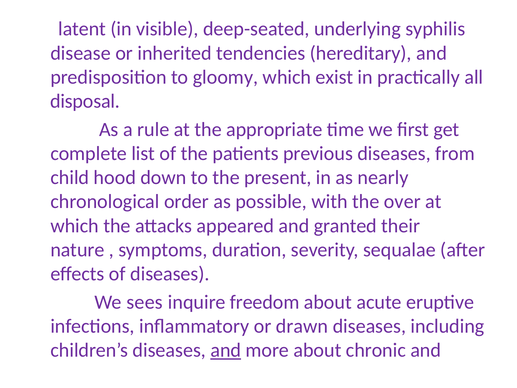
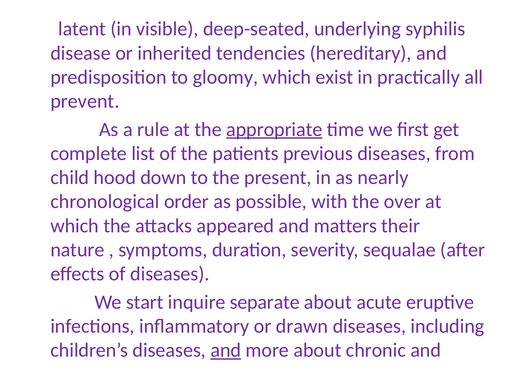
disposal: disposal -> prevent (85, 101)
appropriate underline: none -> present (274, 129)
granted: granted -> matters (345, 226)
sees: sees -> start (145, 302)
freedom: freedom -> separate (265, 302)
